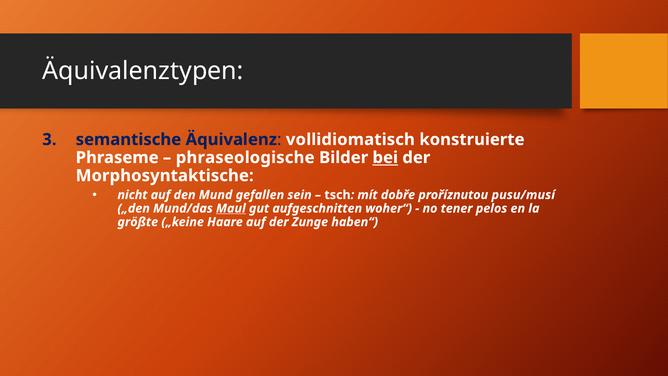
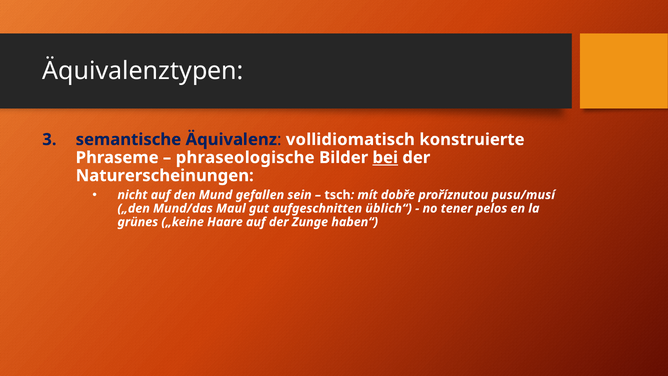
Morphosyntaktische: Morphosyntaktische -> Naturerscheinungen (165, 176)
Maul underline: present -> none (231, 208)
woher“: woher“ -> üblich“ (389, 208)
größte: größte -> grünes (138, 222)
